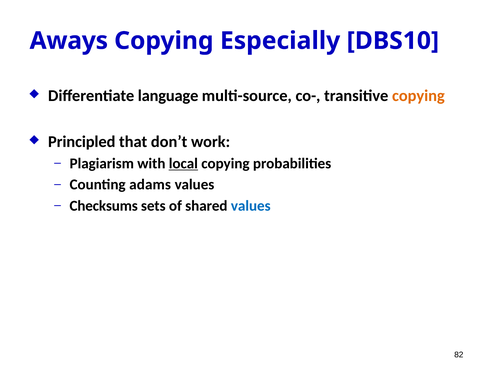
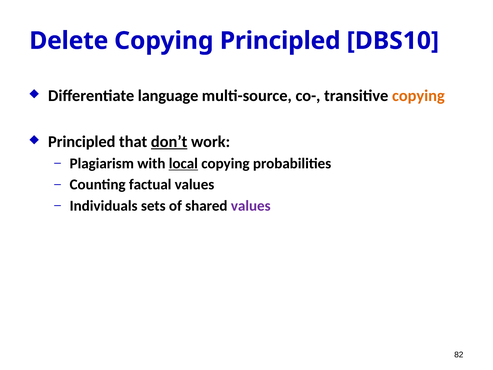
Aways: Aways -> Delete (69, 41)
Copying Especially: Especially -> Principled (280, 41)
don’t underline: none -> present (169, 142)
adams: adams -> factual (150, 185)
Checksums: Checksums -> Individuals (104, 206)
values colour: blue -> purple (251, 206)
